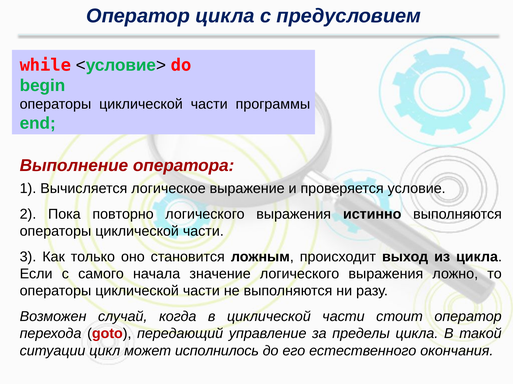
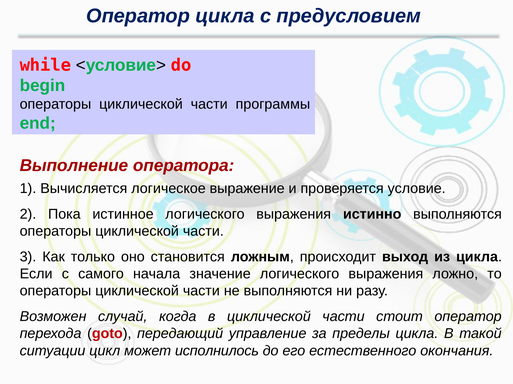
повторно: повторно -> истинное (123, 215)
